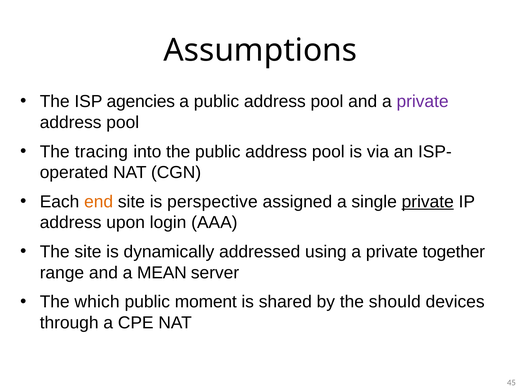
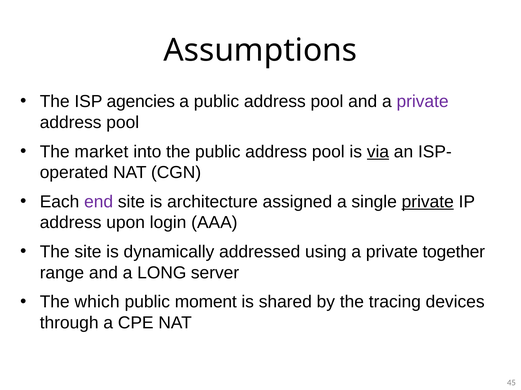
tracing: tracing -> market (101, 152)
via underline: none -> present (378, 152)
end colour: orange -> purple (99, 202)
perspective: perspective -> architecture (212, 202)
MEAN: MEAN -> LONG (162, 273)
should: should -> tracing (395, 302)
